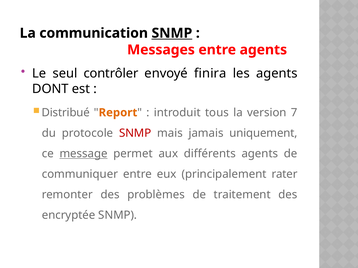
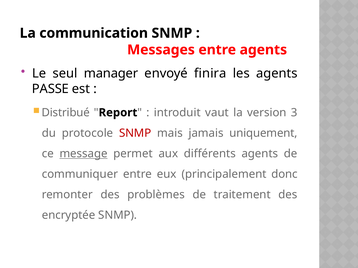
SNMP underline: present -> none (172, 33)
contrôler: contrôler -> manager (111, 73)
DONT: DONT -> PASSE (50, 89)
Report colour: orange -> black (118, 113)
tous: tous -> vaut (217, 113)
7: 7 -> 3 (294, 113)
rater: rater -> donc (284, 174)
